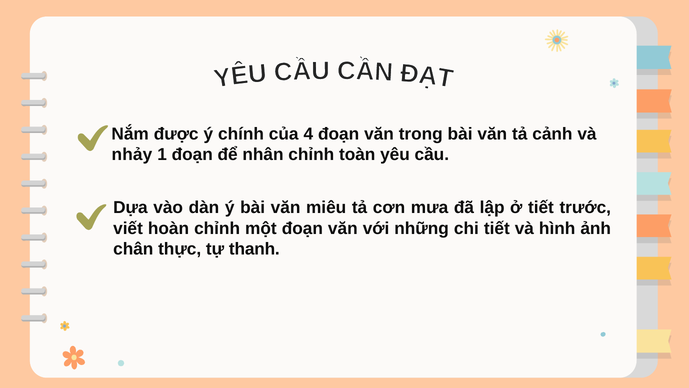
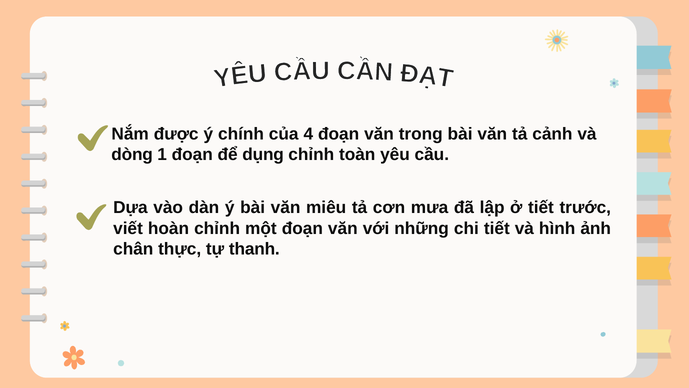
nhảy: nhảy -> dòng (132, 154)
nhân: nhân -> dụng (263, 154)
